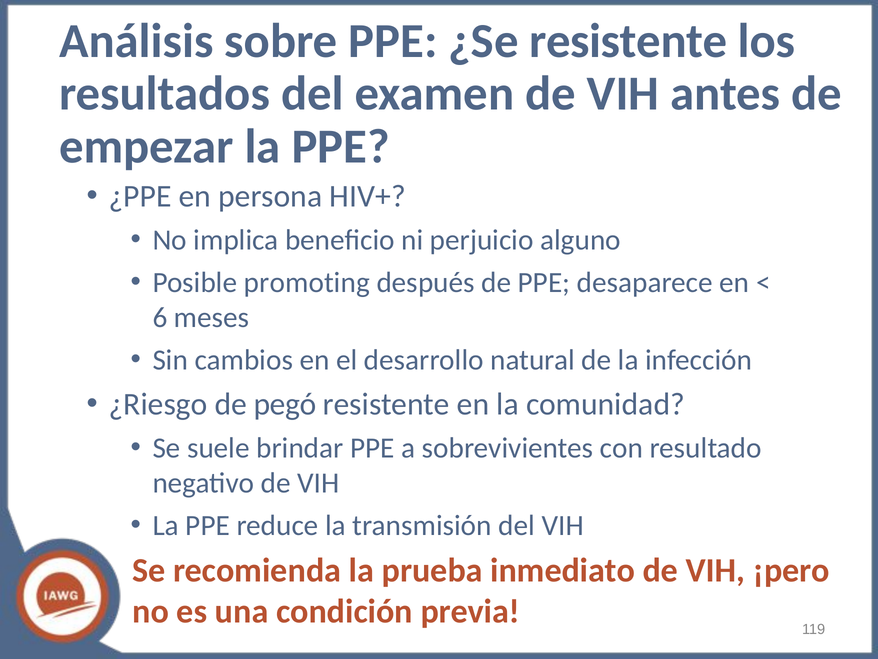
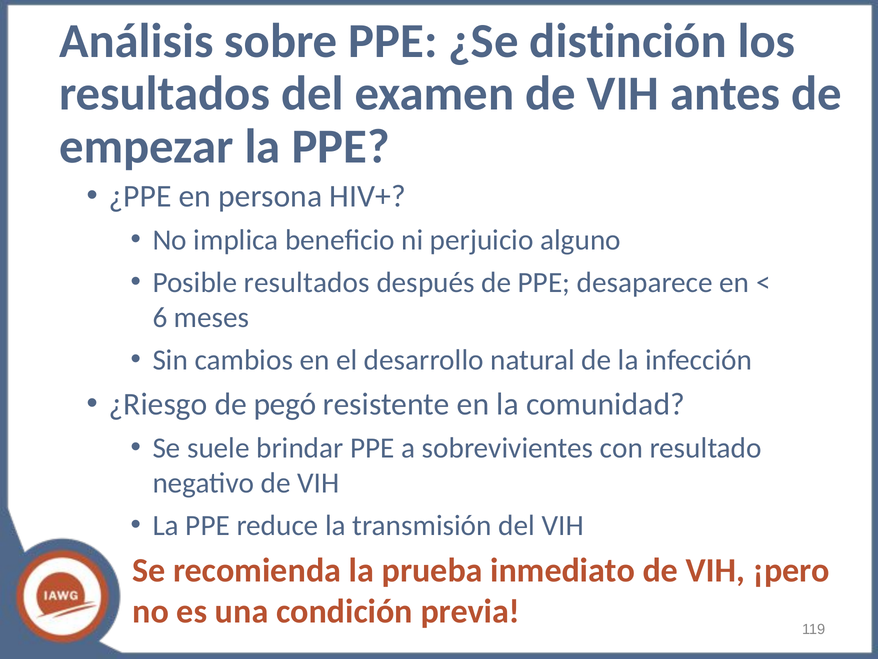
¿Se resistente: resistente -> distinción (628, 41)
Posible promoting: promoting -> resultados (307, 282)
